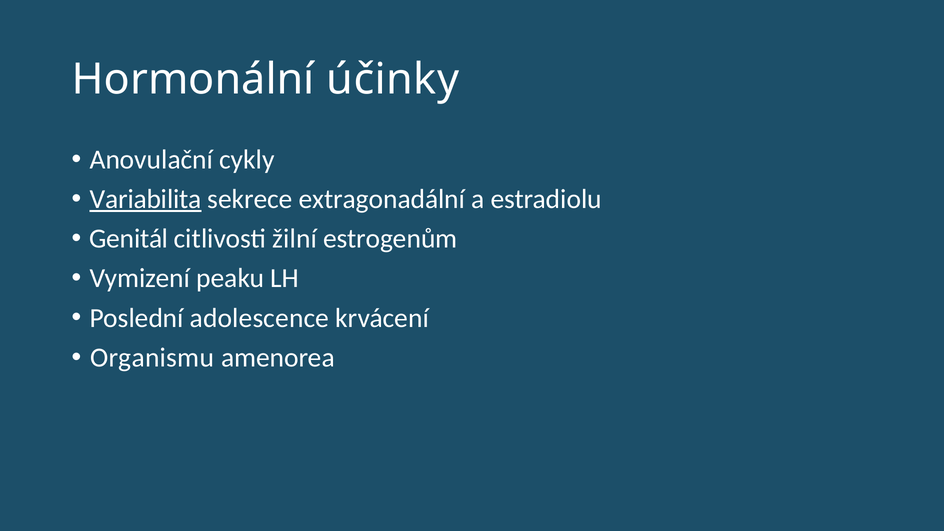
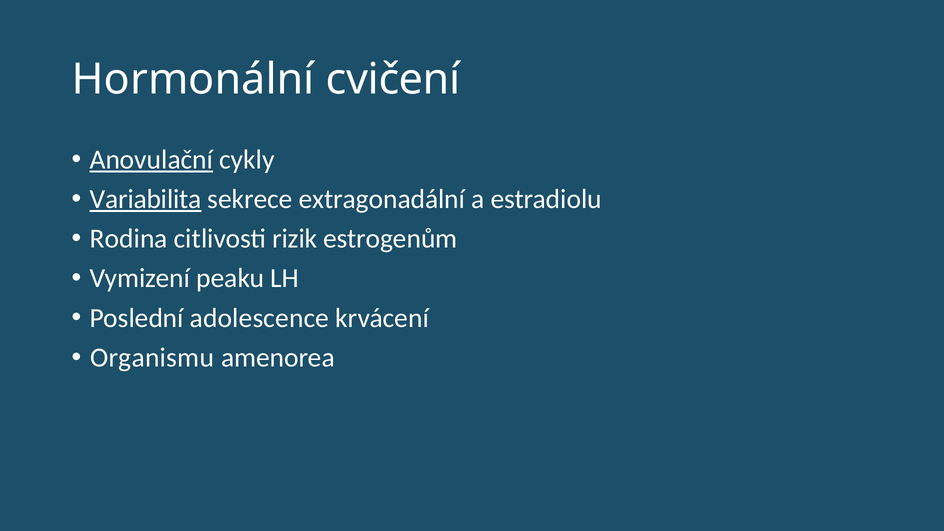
účinky: účinky -> cvičení (393, 79)
Anovulační underline: none -> present (151, 160)
Genitál: Genitál -> Rodina (129, 239)
žilní: žilní -> rizik (295, 239)
